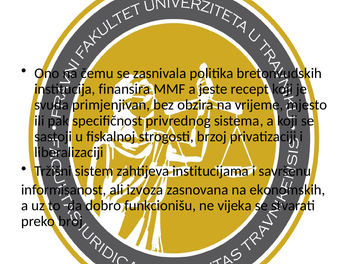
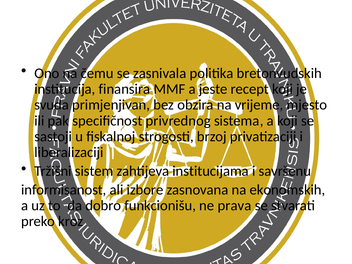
izvoza: izvoza -> izbore (145, 190)
vijeka: vijeka -> prava (234, 206)
broj: broj -> kroz (71, 221)
